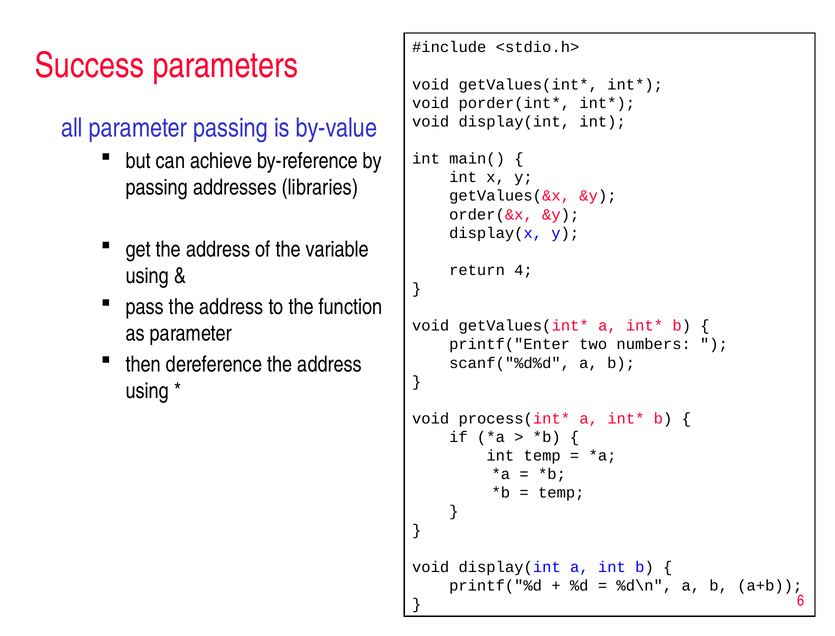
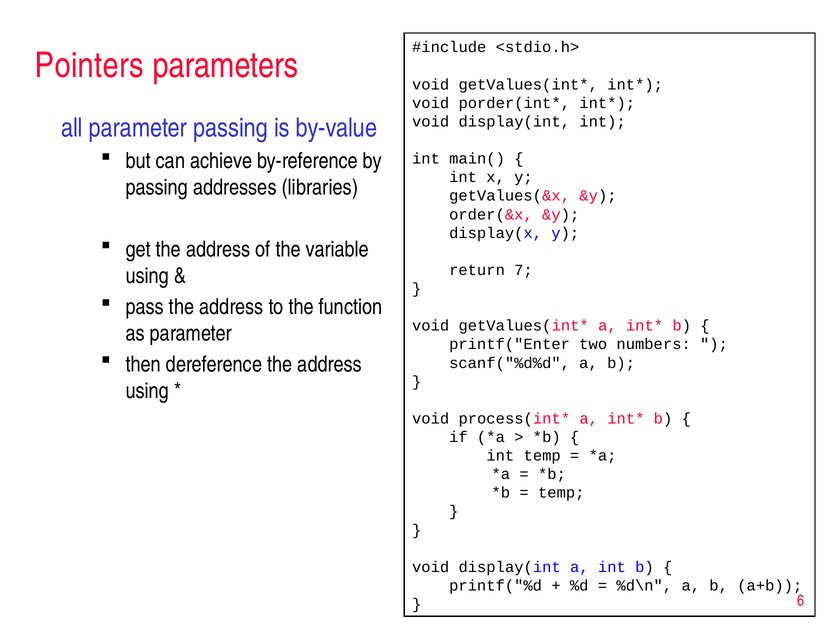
Success: Success -> Pointers (89, 65)
4: 4 -> 7 (523, 270)
